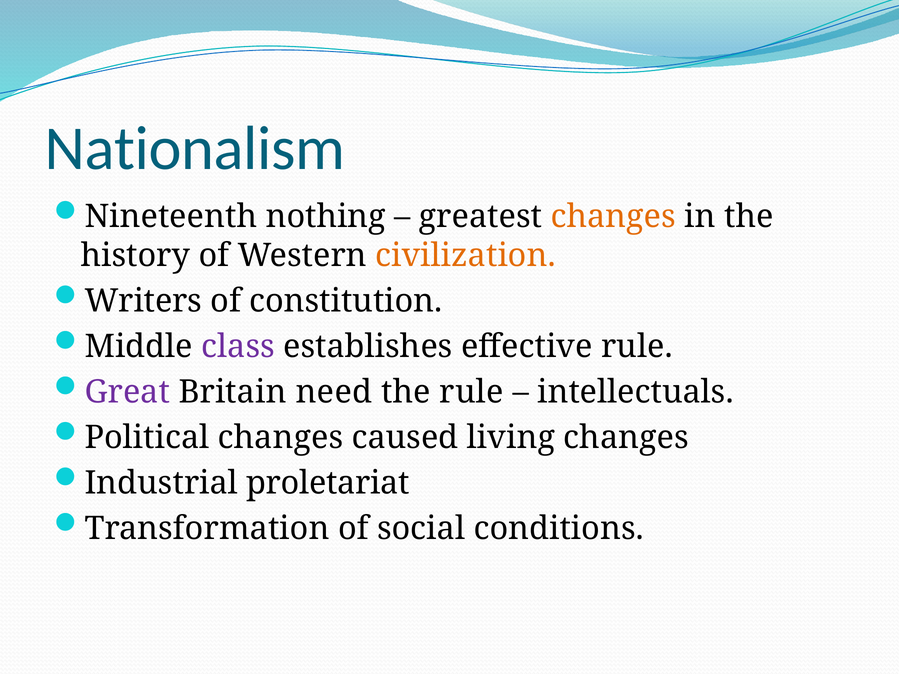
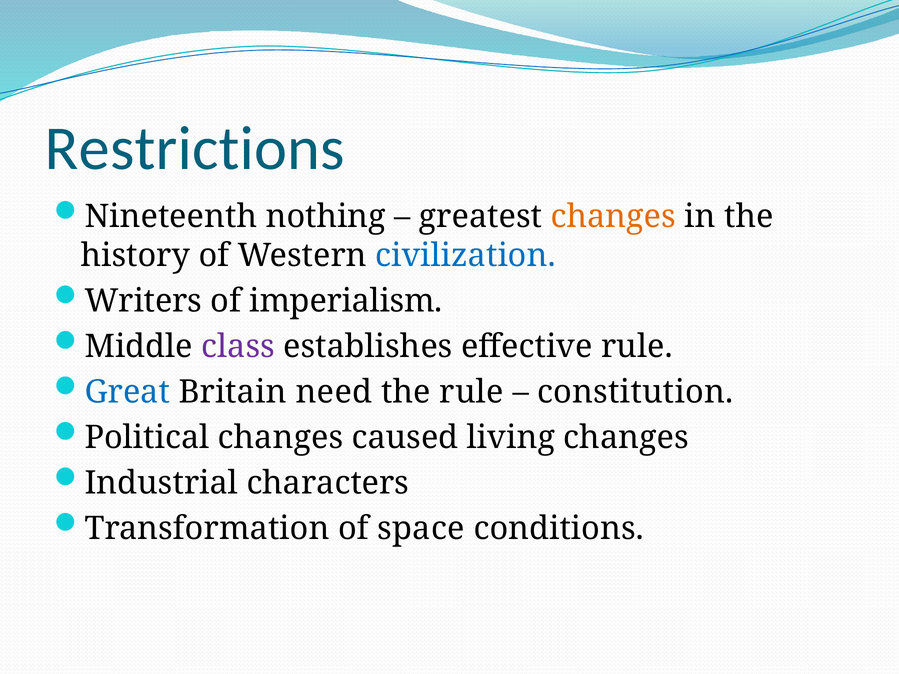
Nationalism: Nationalism -> Restrictions (195, 148)
civilization colour: orange -> blue (466, 256)
constitution: constitution -> imperialism (346, 301)
Great colour: purple -> blue (127, 392)
intellectuals: intellectuals -> constitution (635, 392)
proletariat: proletariat -> characters (328, 483)
social: social -> space (421, 529)
